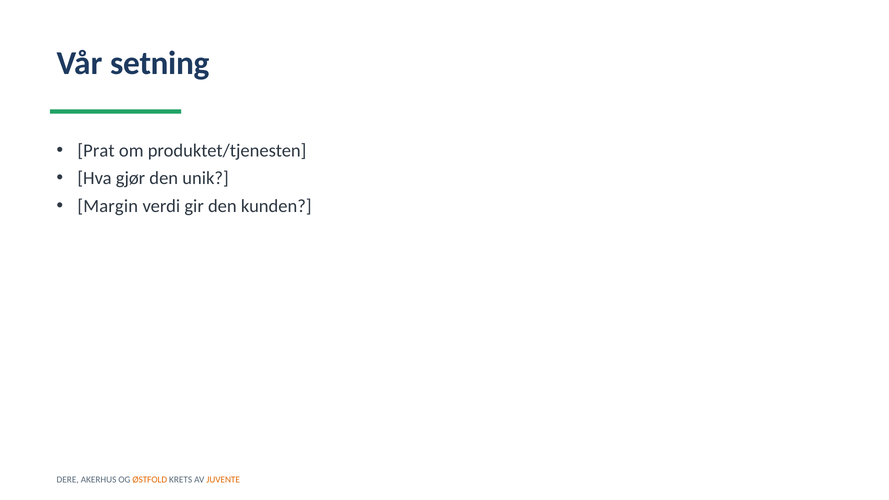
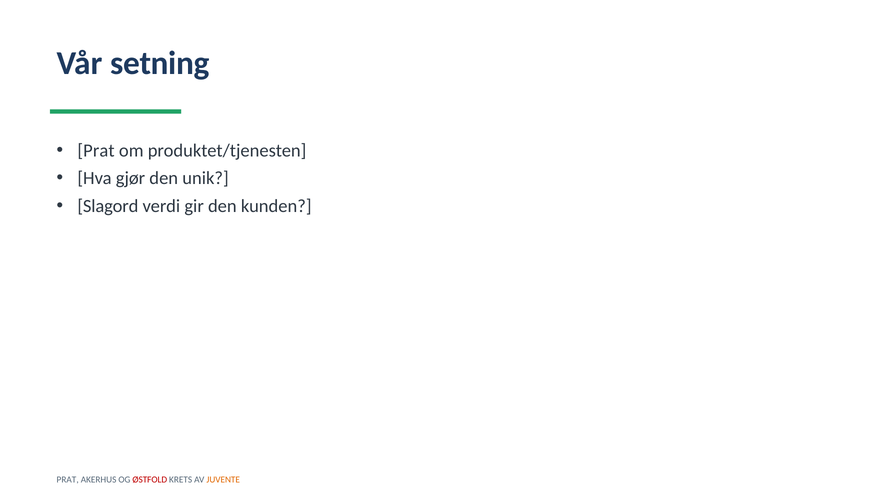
Margin: Margin -> Slagord (108, 206)
DERE: DERE -> PRAT (68, 480)
ØSTFOLD colour: orange -> red (150, 480)
